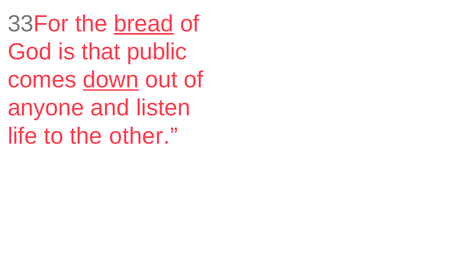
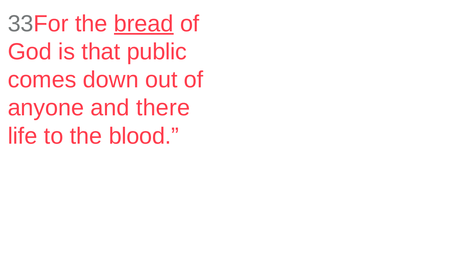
down underline: present -> none (111, 80)
listen: listen -> there (163, 108)
other: other -> blood (144, 136)
